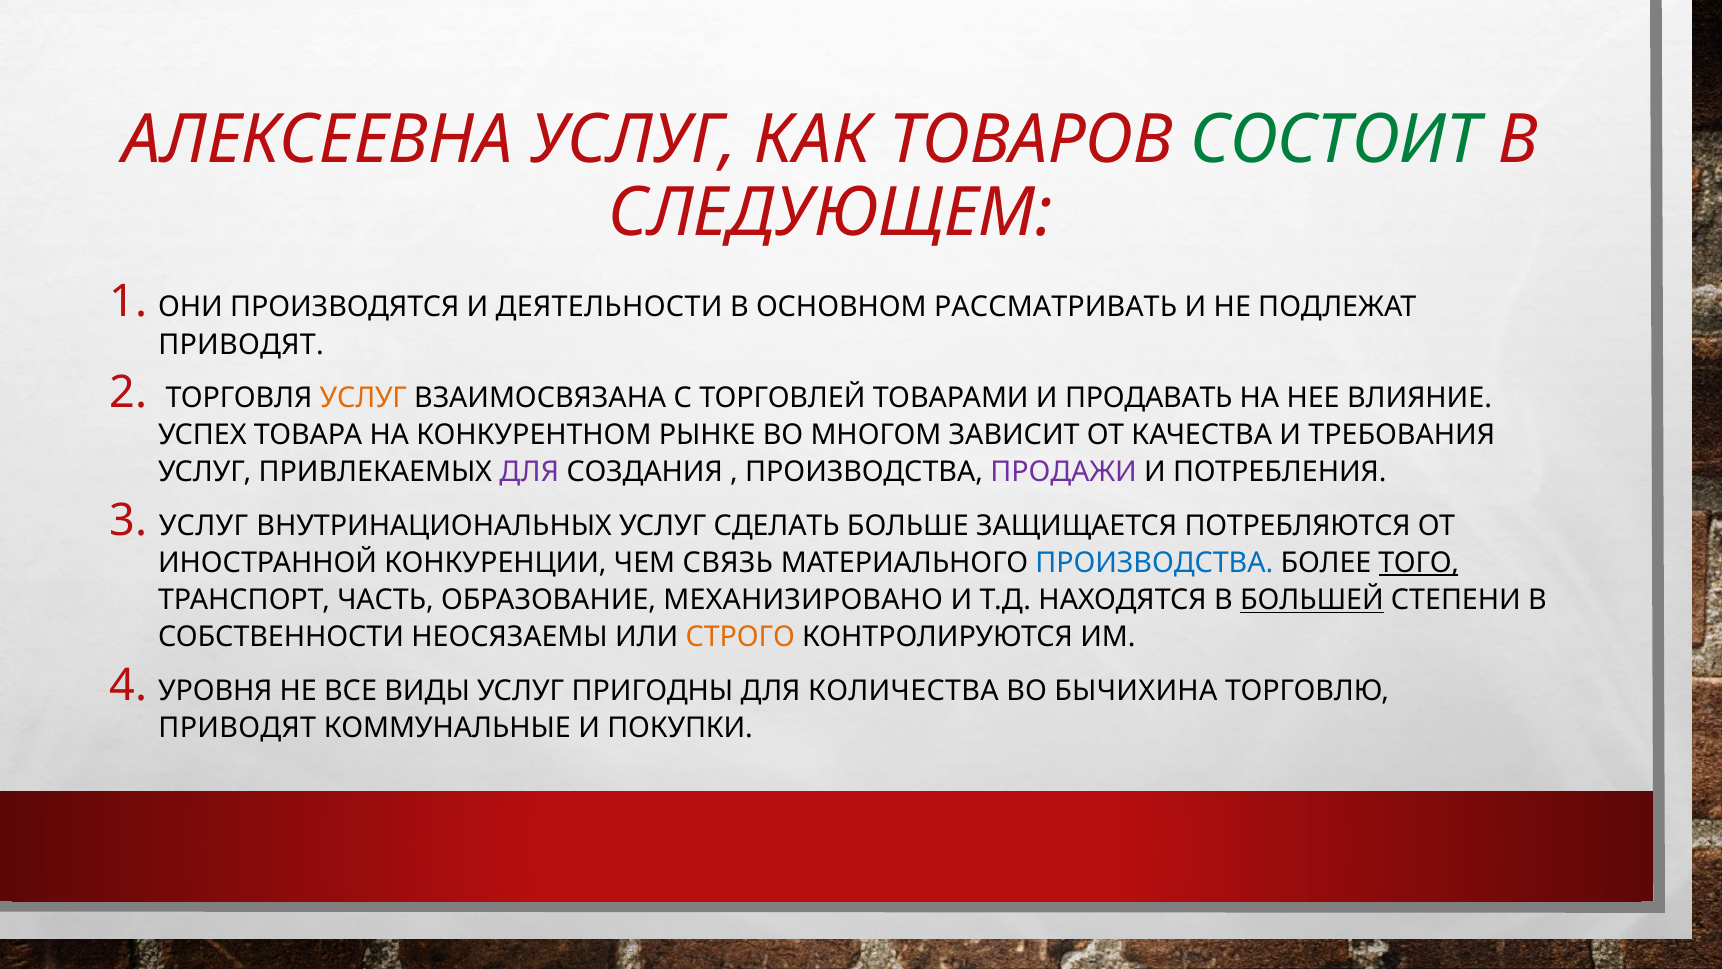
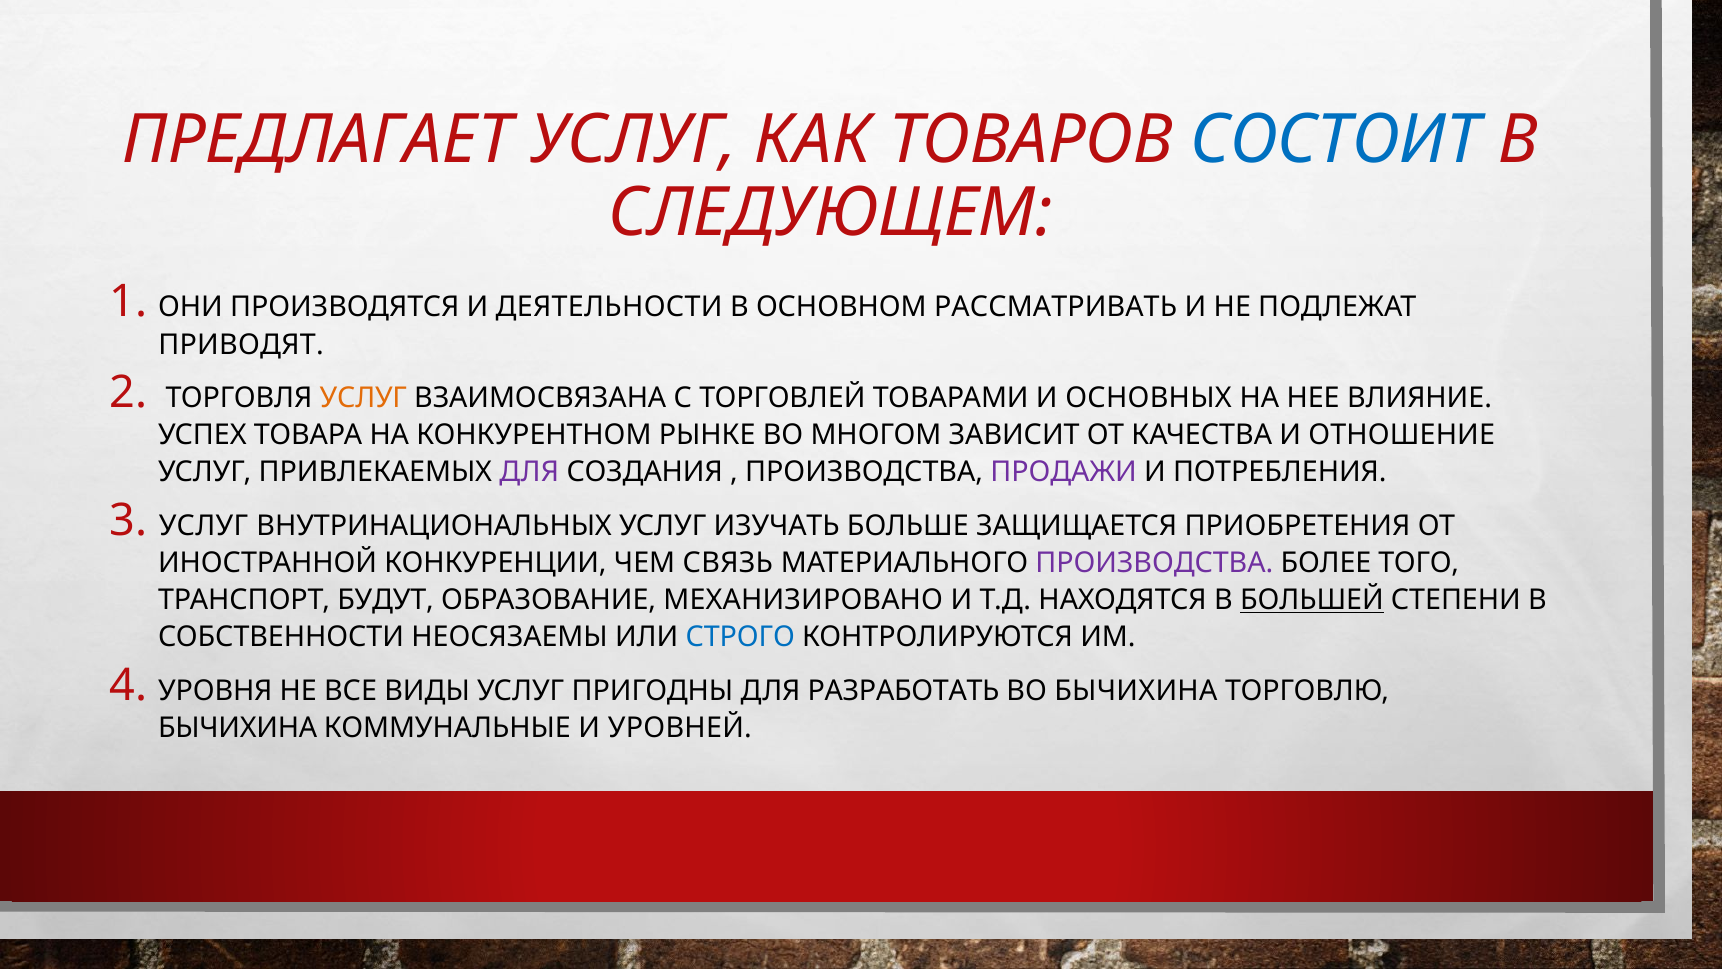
АЛЕКСЕЕВНА: АЛЕКСЕЕВНА -> ПРЕДЛАГАЕТ (318, 140)
СОСТОИТ colour: green -> blue (1336, 140)
ПРОДАВАТЬ: ПРОДАВАТЬ -> ОСНОВНЫХ (1149, 398)
ТРЕБОВАНИЯ: ТРЕБОВАНИЯ -> ОТНОШЕНИЕ (1402, 435)
СДЕЛАТЬ: СДЕЛАТЬ -> ИЗУЧАТЬ (777, 525)
ПОТРЕБЛЯЮТСЯ: ПОТРЕБЛЯЮТСЯ -> ПРИОБРЕТЕНИЯ (1298, 525)
ПРОИЗВОДСТВА colour: blue -> purple (1154, 563)
ТОГО underline: present -> none (1419, 563)
ЧАСТЬ: ЧАСТЬ -> БУДУТ (386, 600)
СТРОГО colour: orange -> blue (740, 637)
КОЛИЧЕСТВА: КОЛИЧЕСТВА -> РАЗРАБОТАТЬ (904, 690)
ПРИВОДЯТ: ПРИВОДЯТ -> БЫЧИХИНА (238, 727)
ПОКУПКИ: ПОКУПКИ -> УРОВНЕЙ (680, 727)
